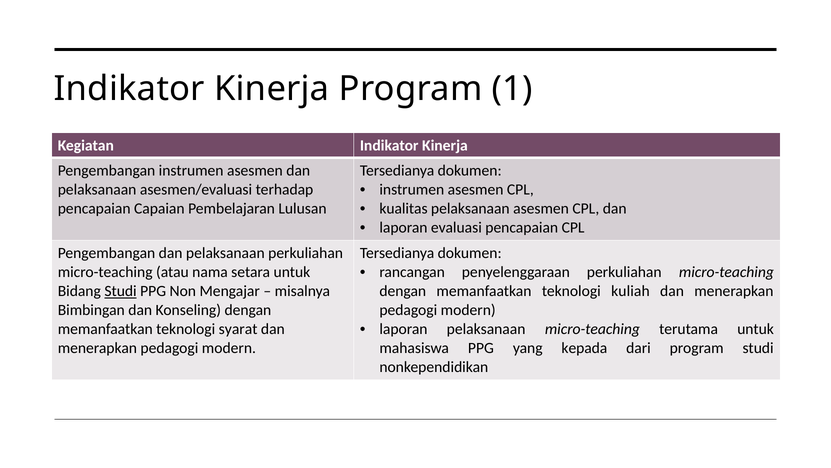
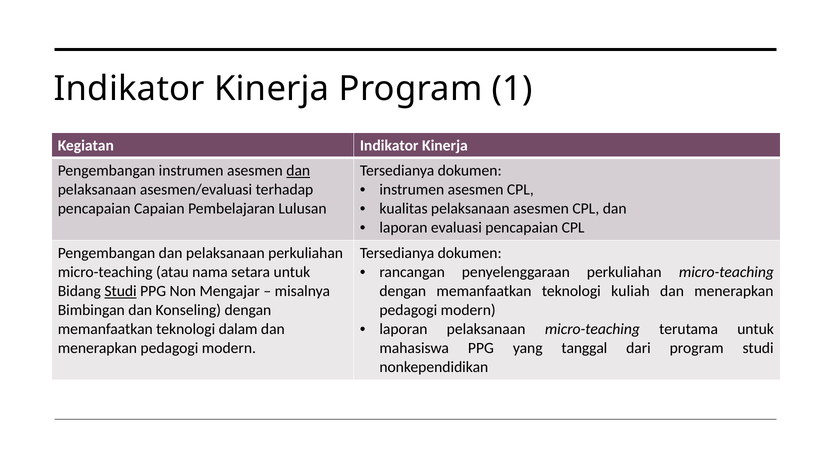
dan underline: none -> present (298, 170)
syarat: syarat -> dalam (238, 329)
kepada: kepada -> tanggal (584, 348)
